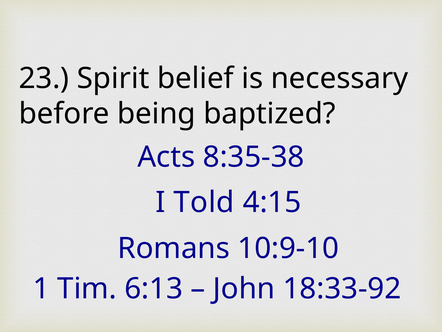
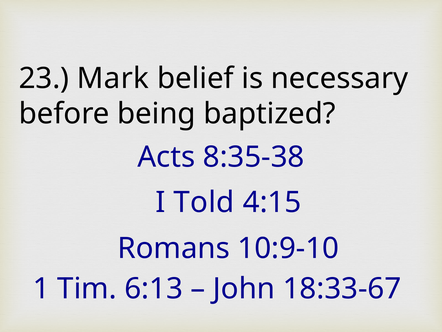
Spirit: Spirit -> Mark (113, 78)
18:33-92: 18:33-92 -> 18:33-67 (342, 288)
